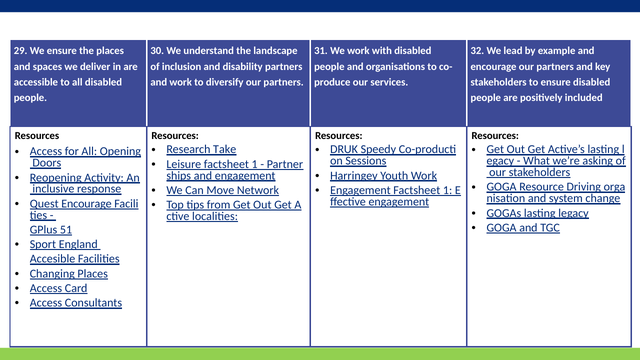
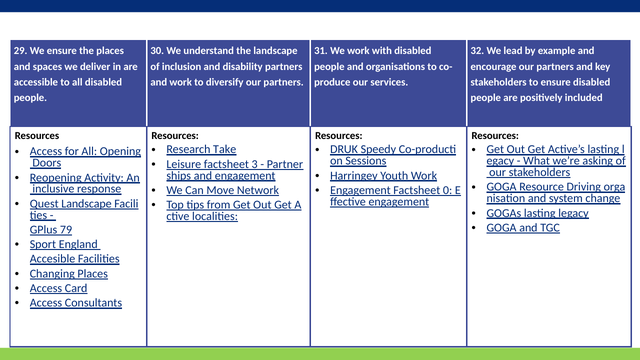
Leisure factsheet 1: 1 -> 3 (255, 164)
Engagement Factsheet 1: 1 -> 0 (448, 190)
Quest Encourage: Encourage -> Landscape (86, 204)
51: 51 -> 79 (66, 230)
